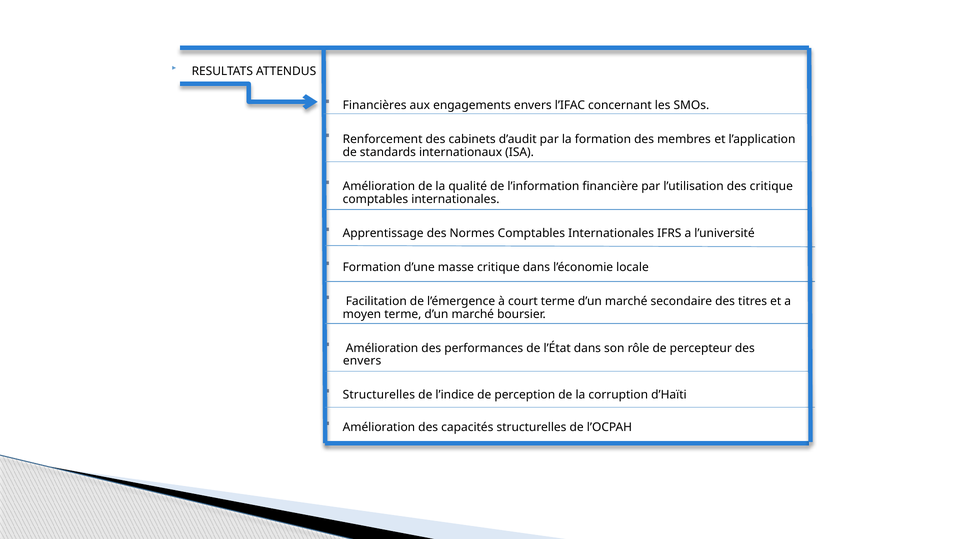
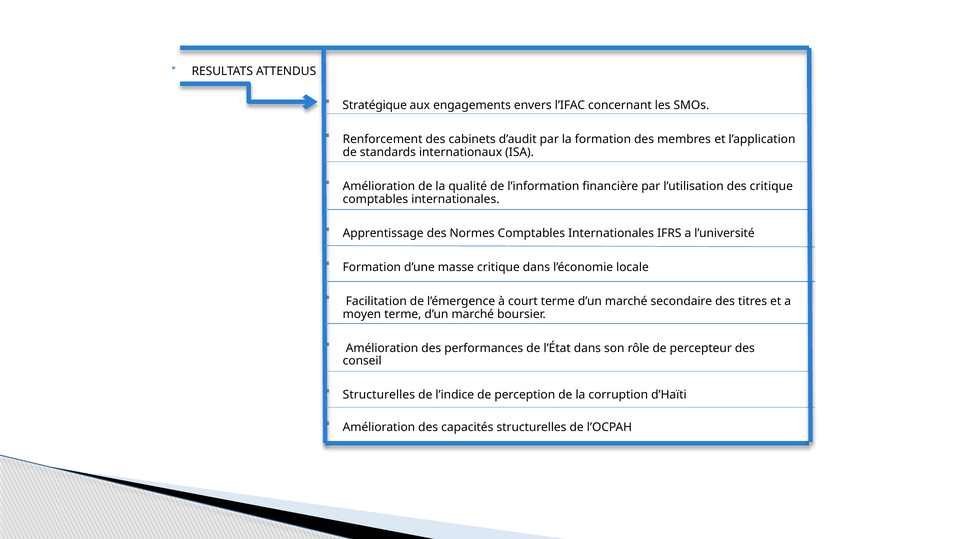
Financières: Financières -> Stratégique (375, 105)
envers: envers -> conseil (362, 361)
